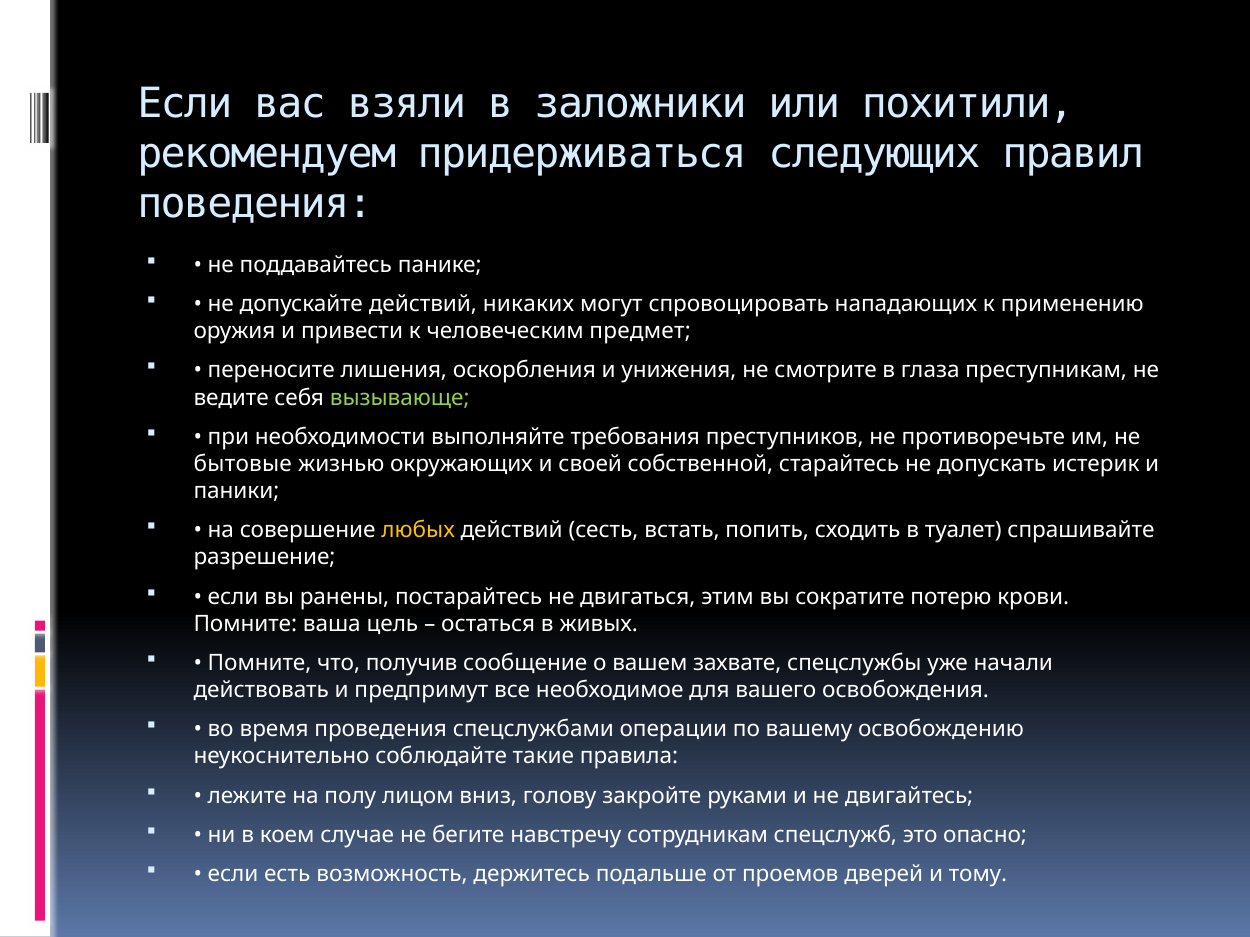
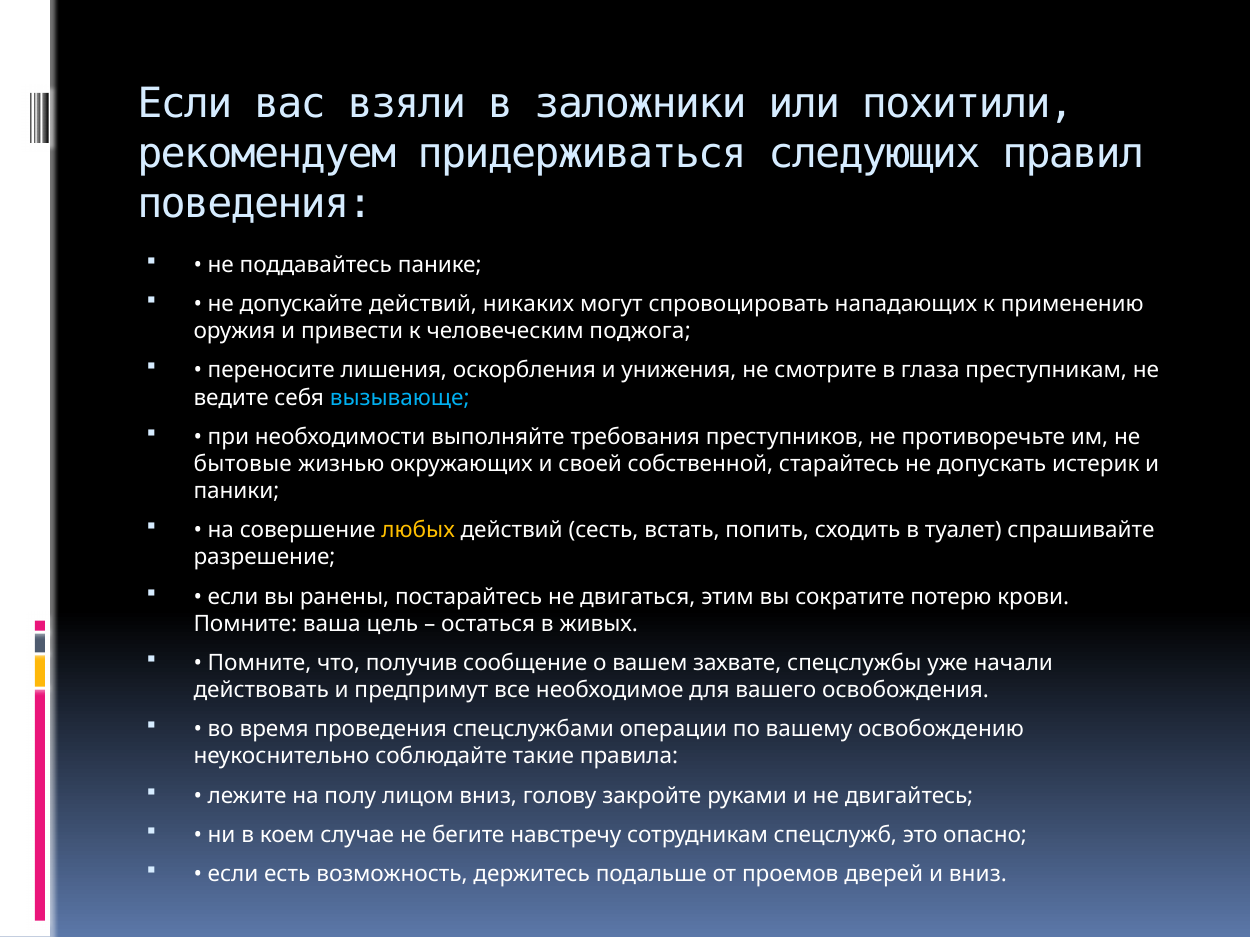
предмет: предмет -> поджога (640, 331)
вызывающе colour: light green -> light blue (400, 398)
и тому: тому -> вниз (978, 875)
